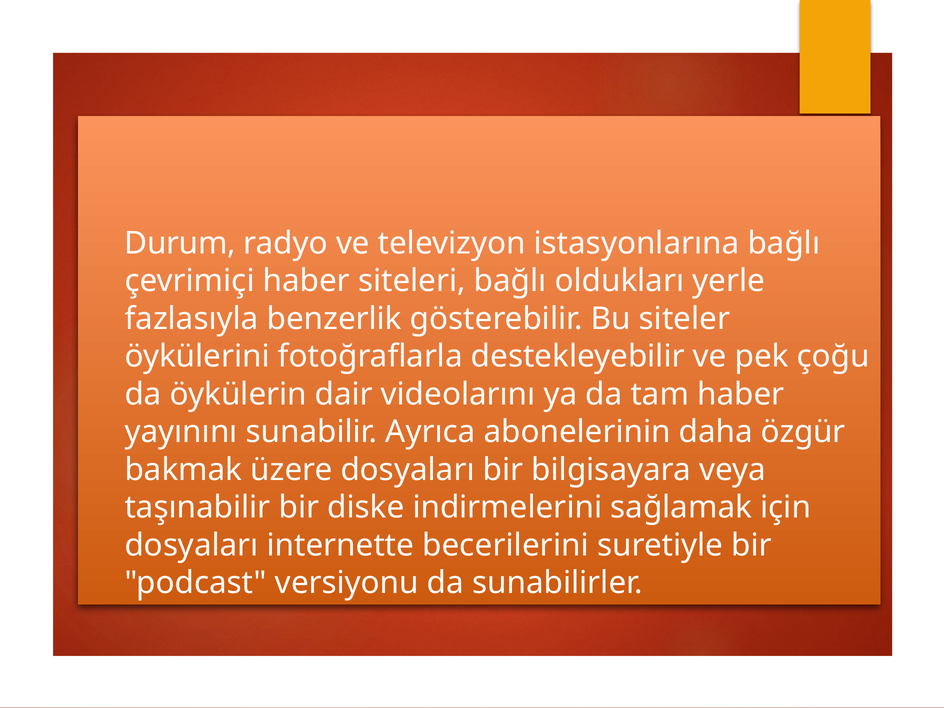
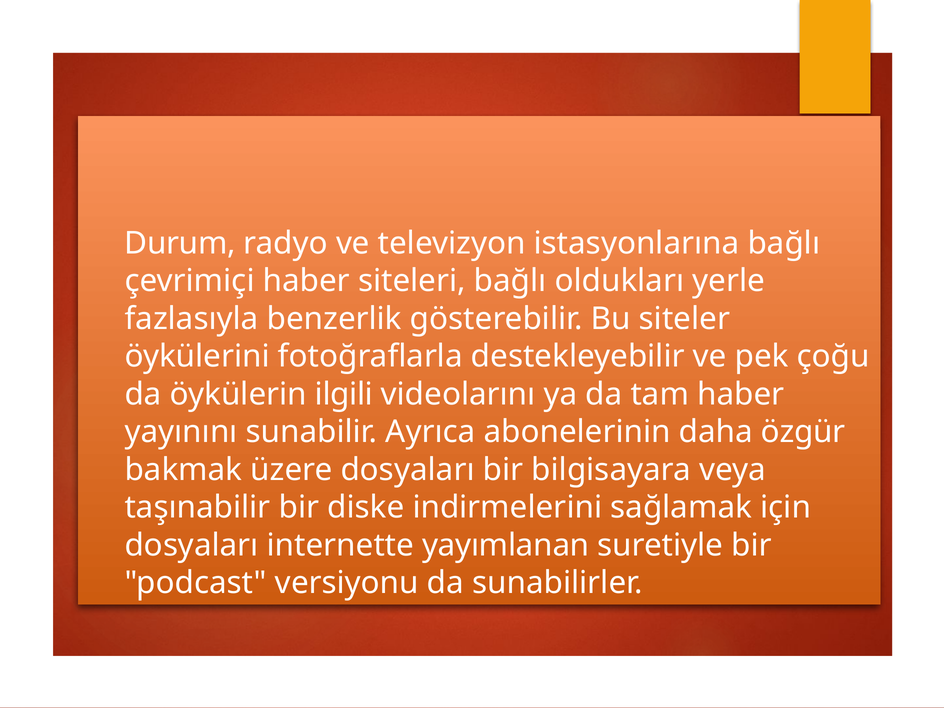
dair: dair -> ilgili (344, 394)
becerilerini: becerilerini -> yayımlanan (506, 545)
